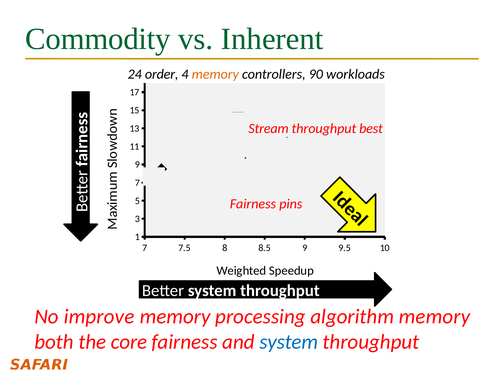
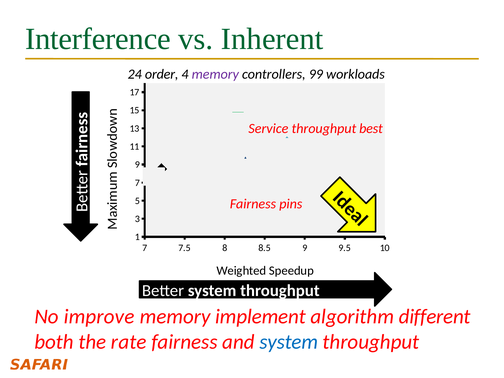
Commodity: Commodity -> Interference (98, 39)
memory colour: orange -> purple (215, 74)
90: 90 -> 99 (316, 74)
Stream: Stream -> Service (268, 129)
processing: processing -> implement (261, 317)
algorithm memory: memory -> different (435, 317)
core: core -> rate (129, 342)
